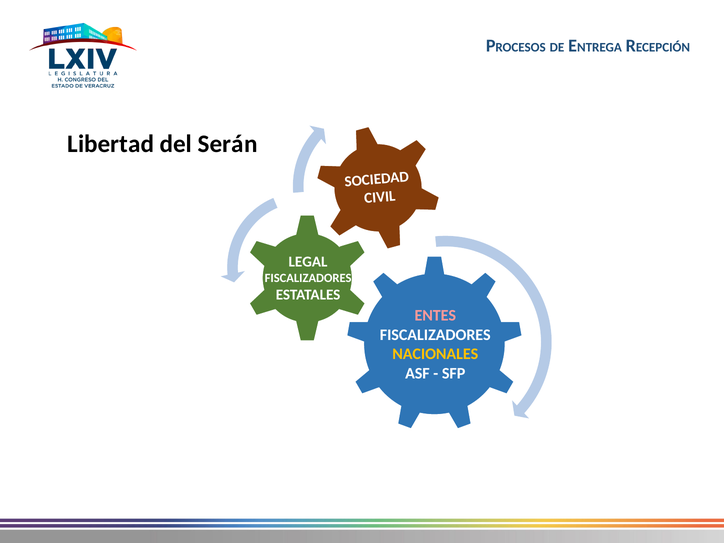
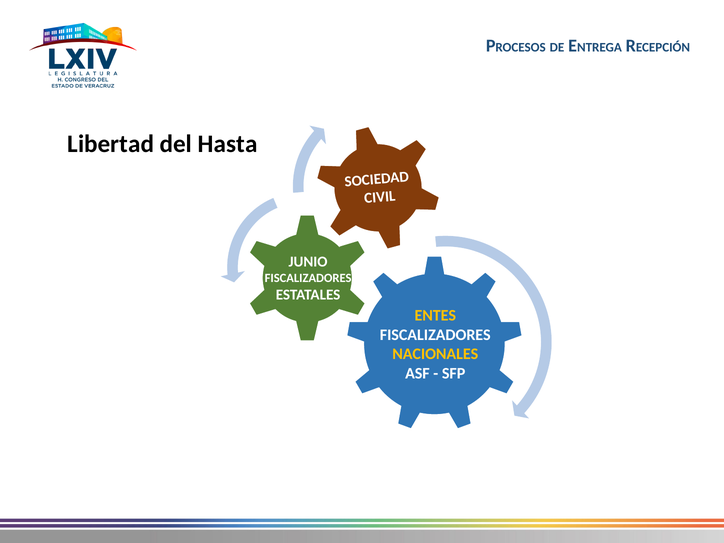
Serán: Serán -> Hasta (228, 144)
LEGAL: LEGAL -> JUNIO (308, 262)
ENTES colour: pink -> yellow (435, 316)
